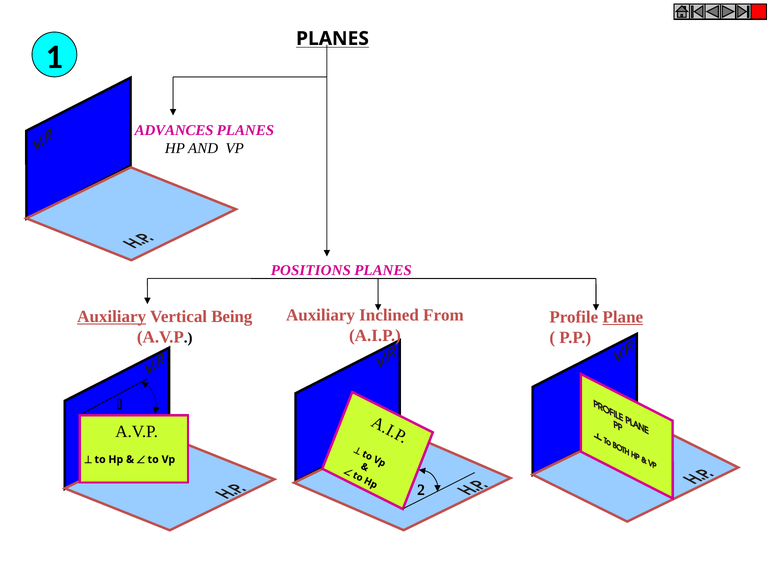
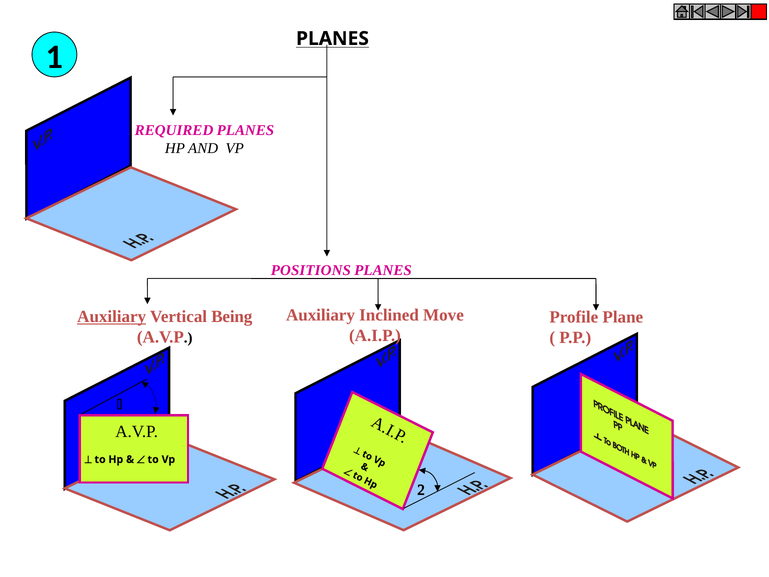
ADVANCES: ADVANCES -> REQUIRED (174, 130)
From: From -> Move (443, 315)
Plane underline: present -> none (623, 317)
